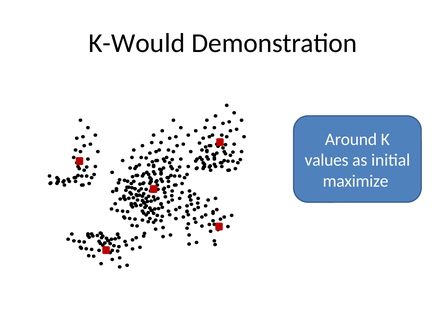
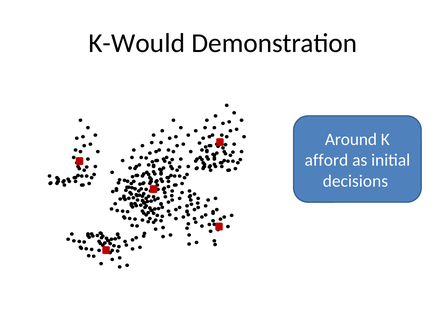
values: values -> afford (326, 160)
maximize: maximize -> decisions (355, 181)
